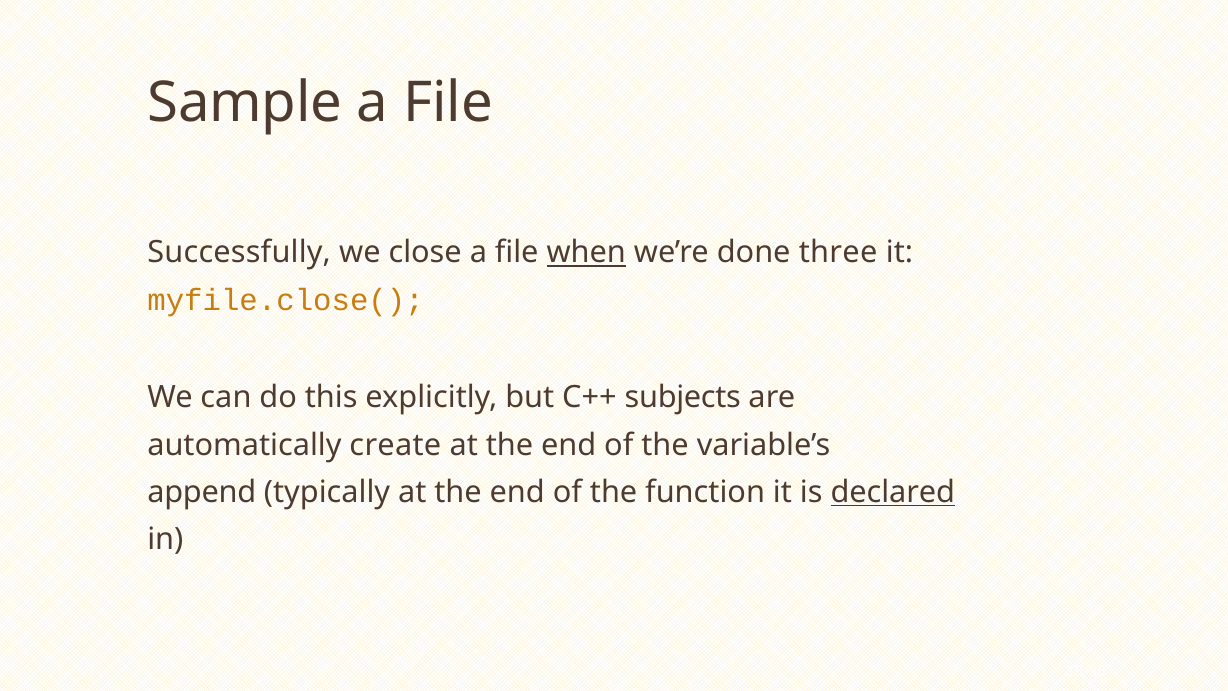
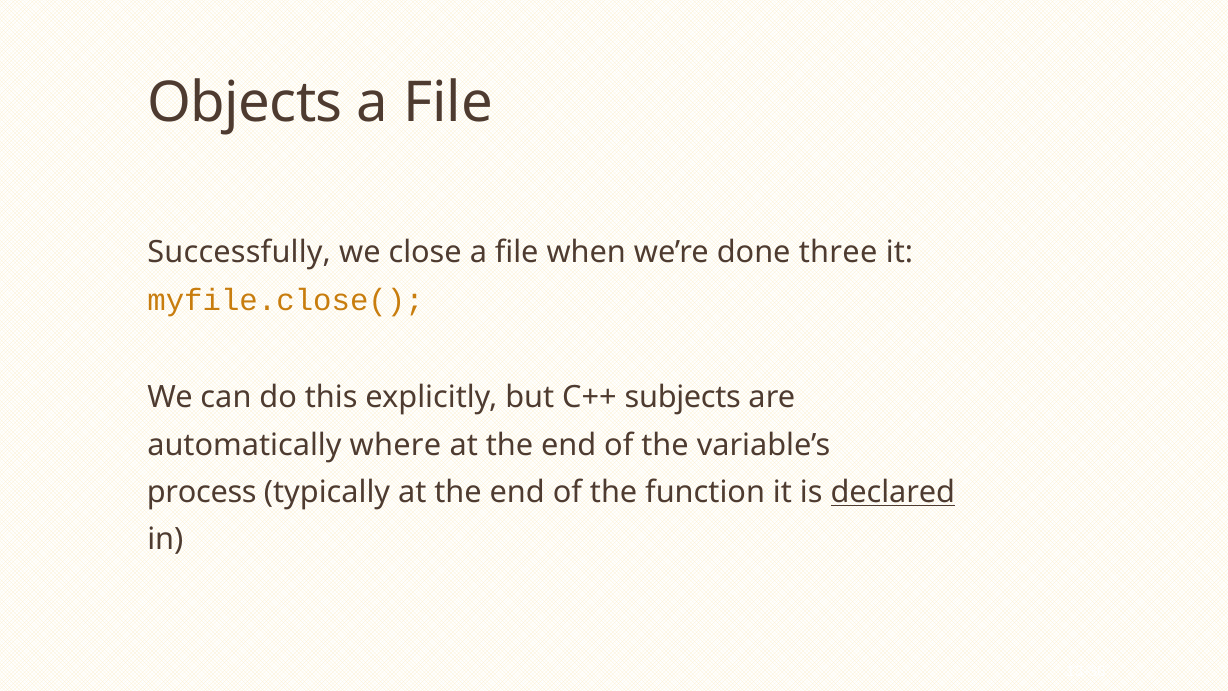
Sample: Sample -> Objects (245, 103)
when underline: present -> none (586, 252)
create: create -> where (395, 445)
append: append -> process (202, 492)
